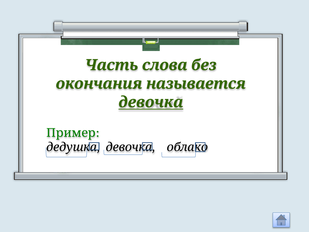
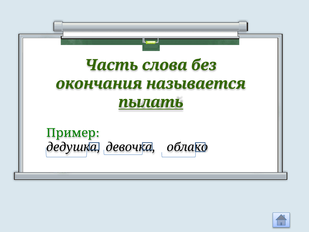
девочка: девочка -> пылать (151, 102)
